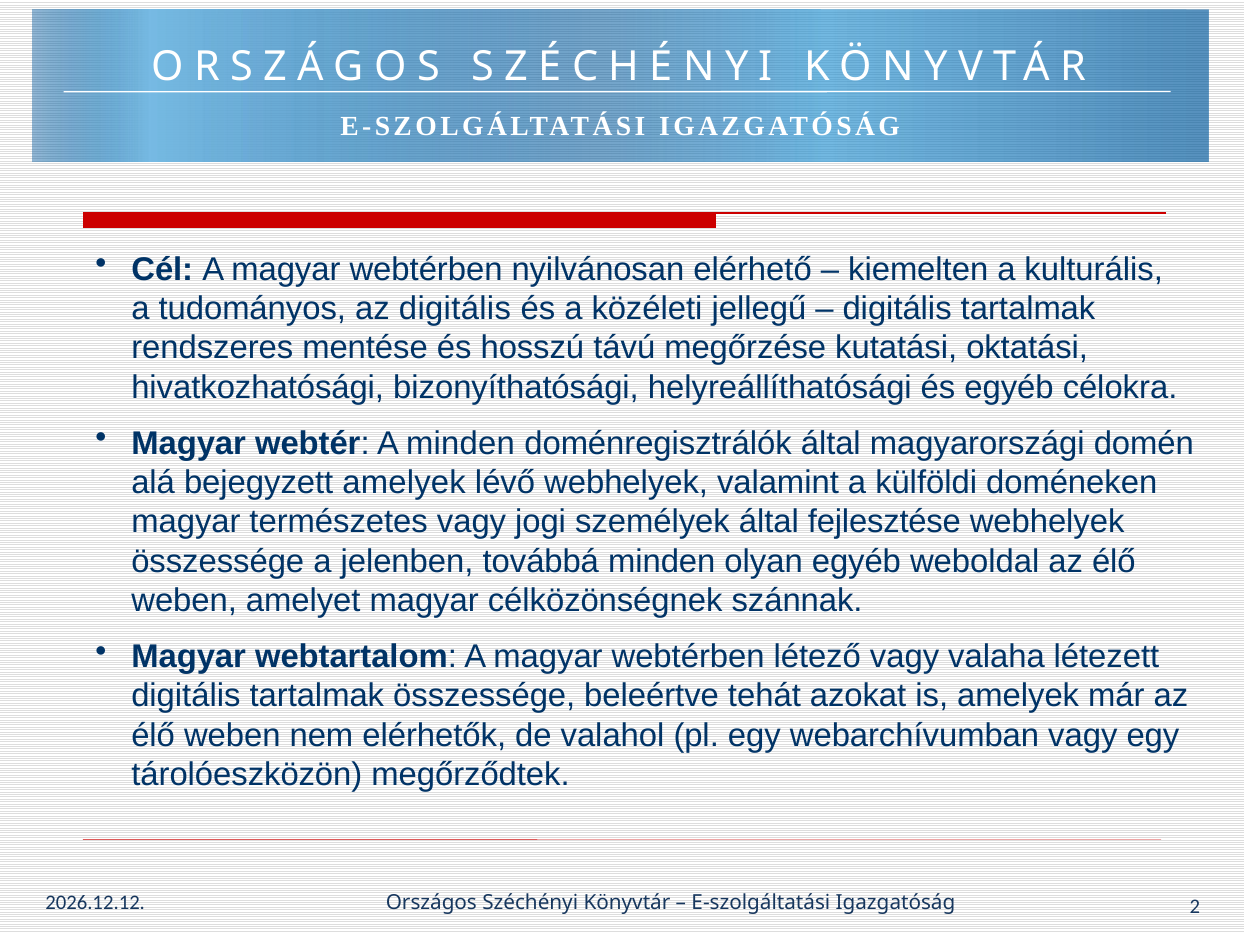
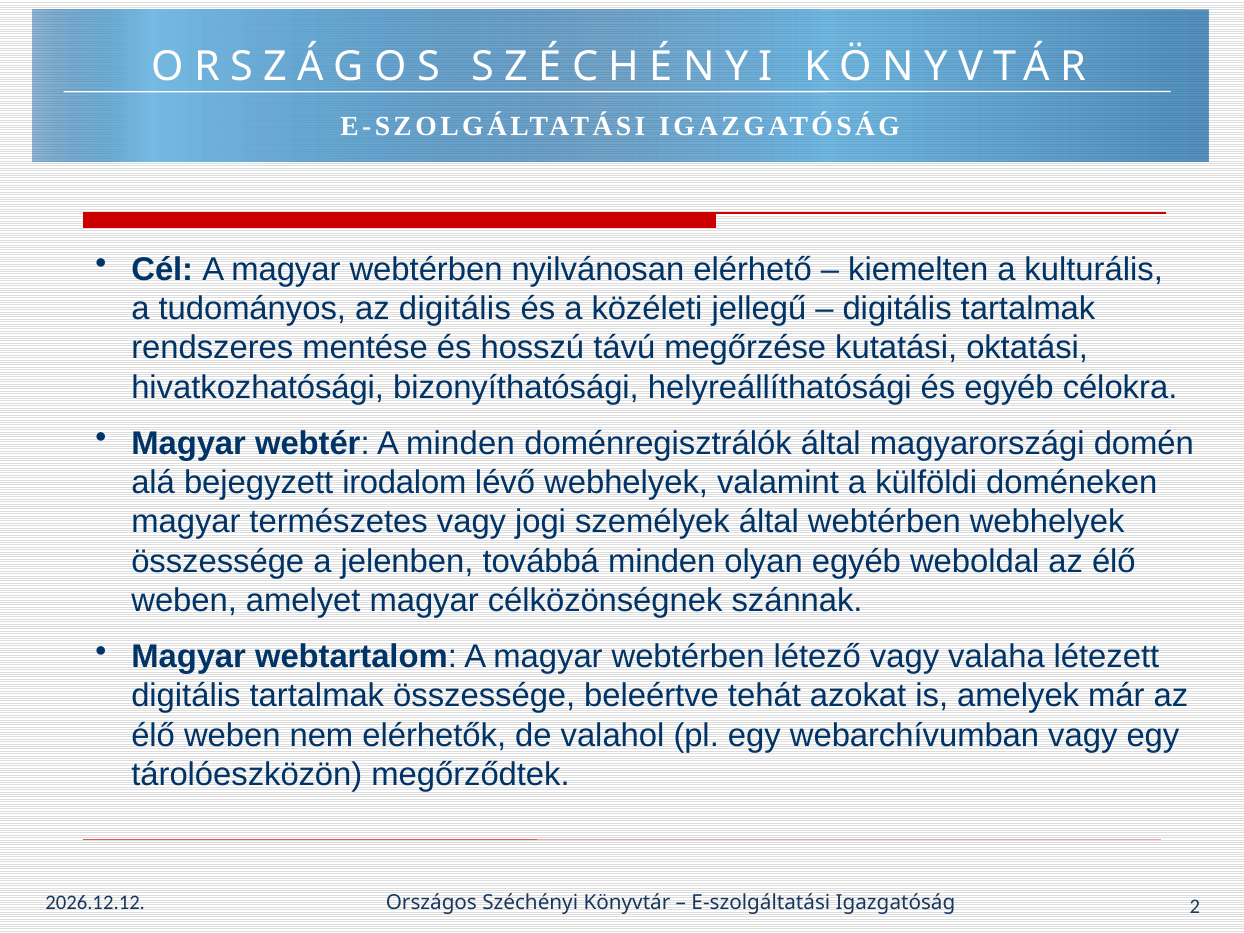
bejegyzett amelyek: amelyek -> irodalom (404, 483)
által fejlesztése: fejlesztése -> webtérben (884, 522)
